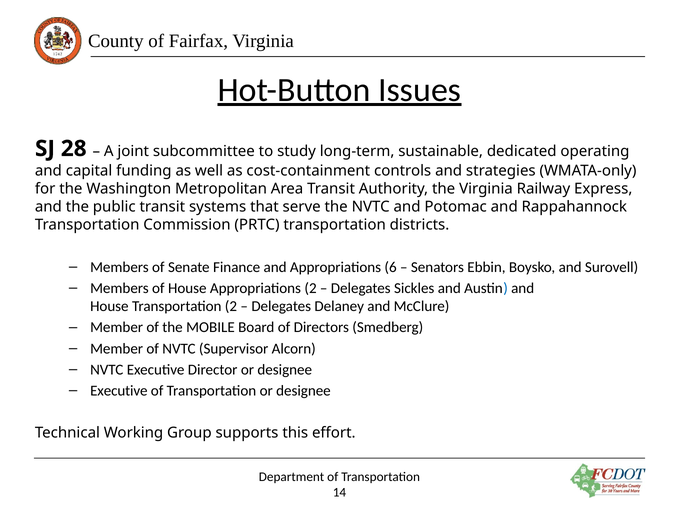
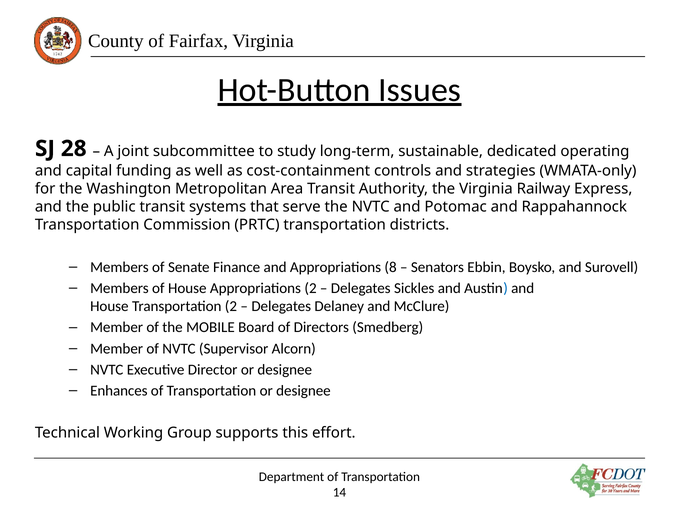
6: 6 -> 8 (391, 267)
Executive: Executive -> Enhances (119, 391)
